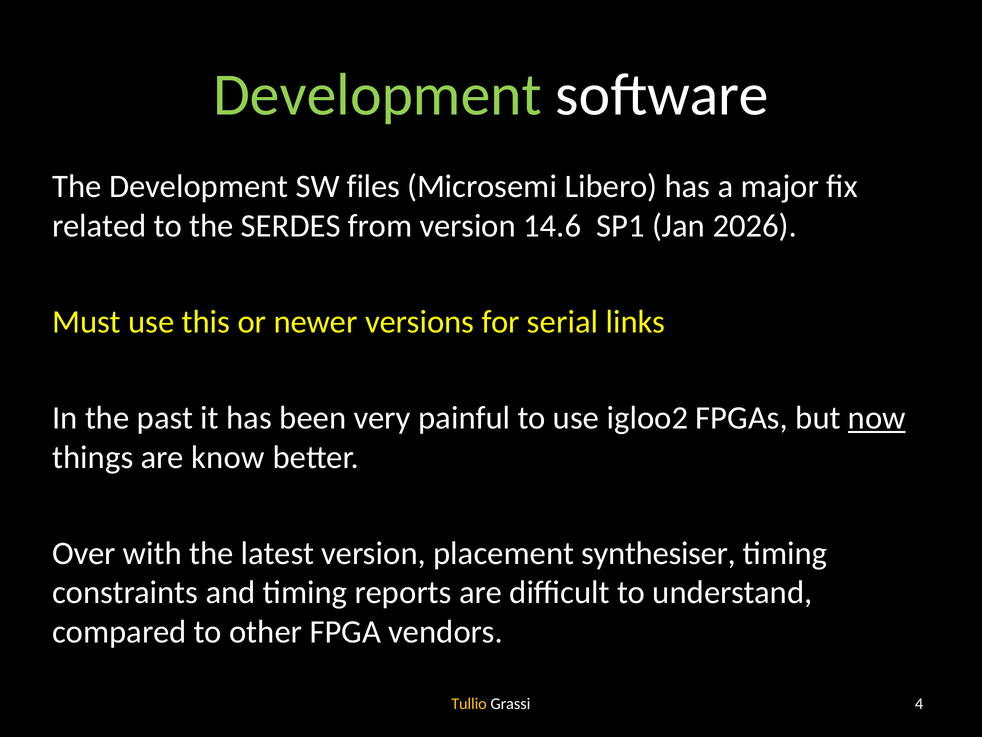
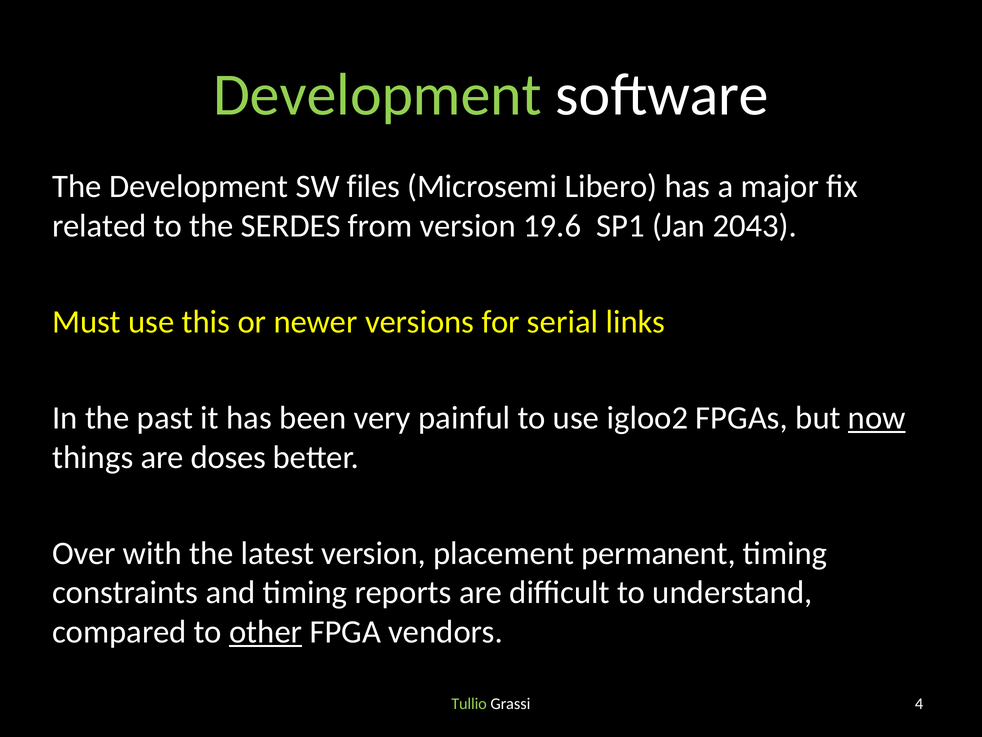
14.6: 14.6 -> 19.6 (552, 226)
2026: 2026 -> 2043 (755, 226)
know: know -> doses (228, 457)
synthesiser: synthesiser -> permanent (659, 553)
other underline: none -> present (266, 632)
Tullio colour: yellow -> light green (469, 703)
